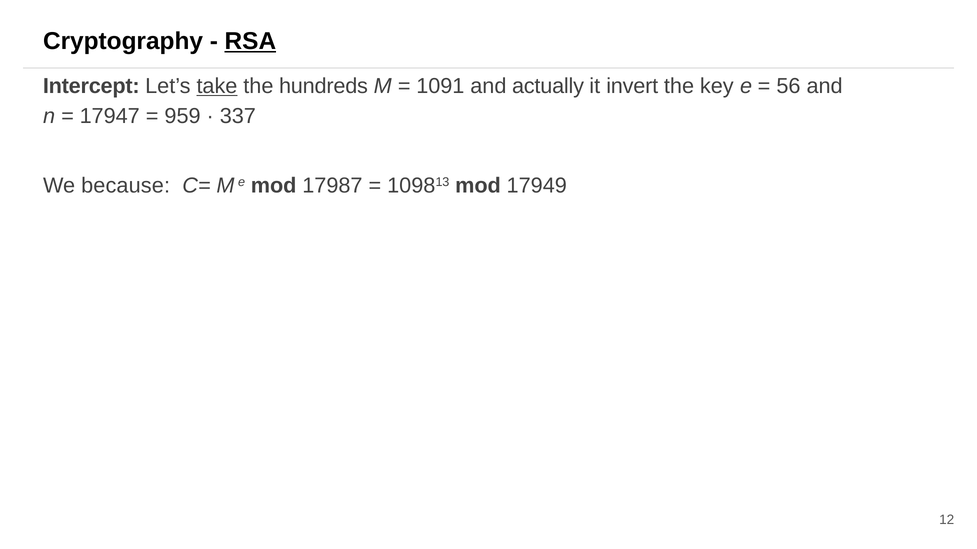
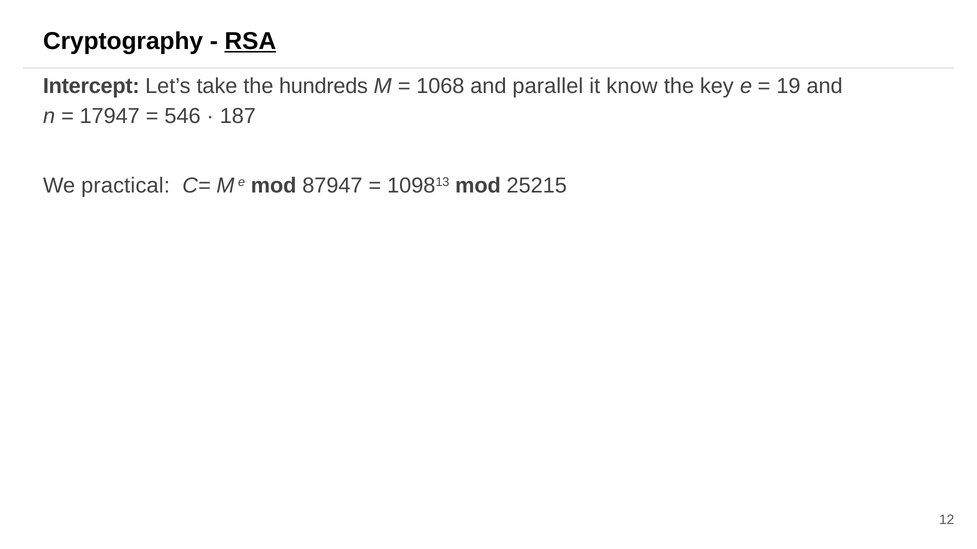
take underline: present -> none (217, 86)
1091: 1091 -> 1068 (440, 86)
actually: actually -> parallel (548, 86)
invert: invert -> know (632, 86)
56: 56 -> 19 (788, 86)
959: 959 -> 546 (183, 116)
337: 337 -> 187 (238, 116)
because: because -> practical (126, 186)
17987: 17987 -> 87947 (332, 186)
17949: 17949 -> 25215 (537, 186)
